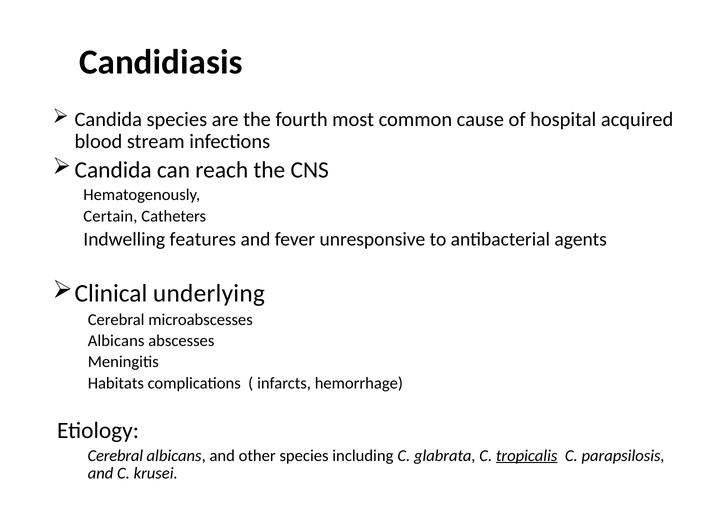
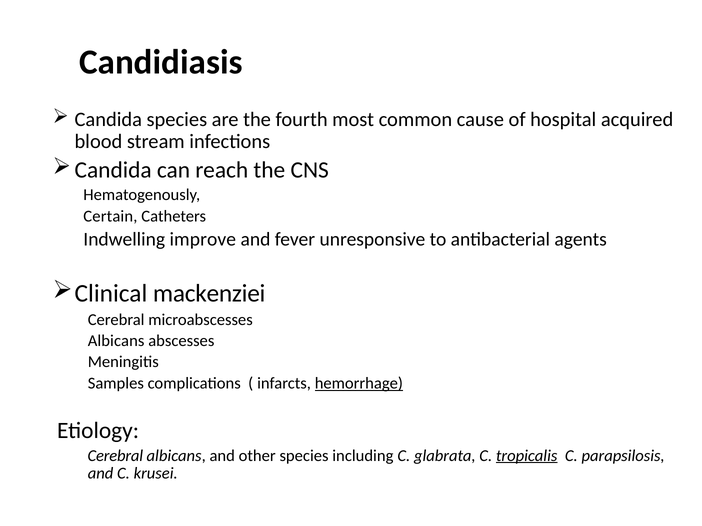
features: features -> improve (203, 240)
underlying: underlying -> mackenziei (209, 294)
Habitats: Habitats -> Samples (116, 384)
hemorrhage underline: none -> present (359, 384)
